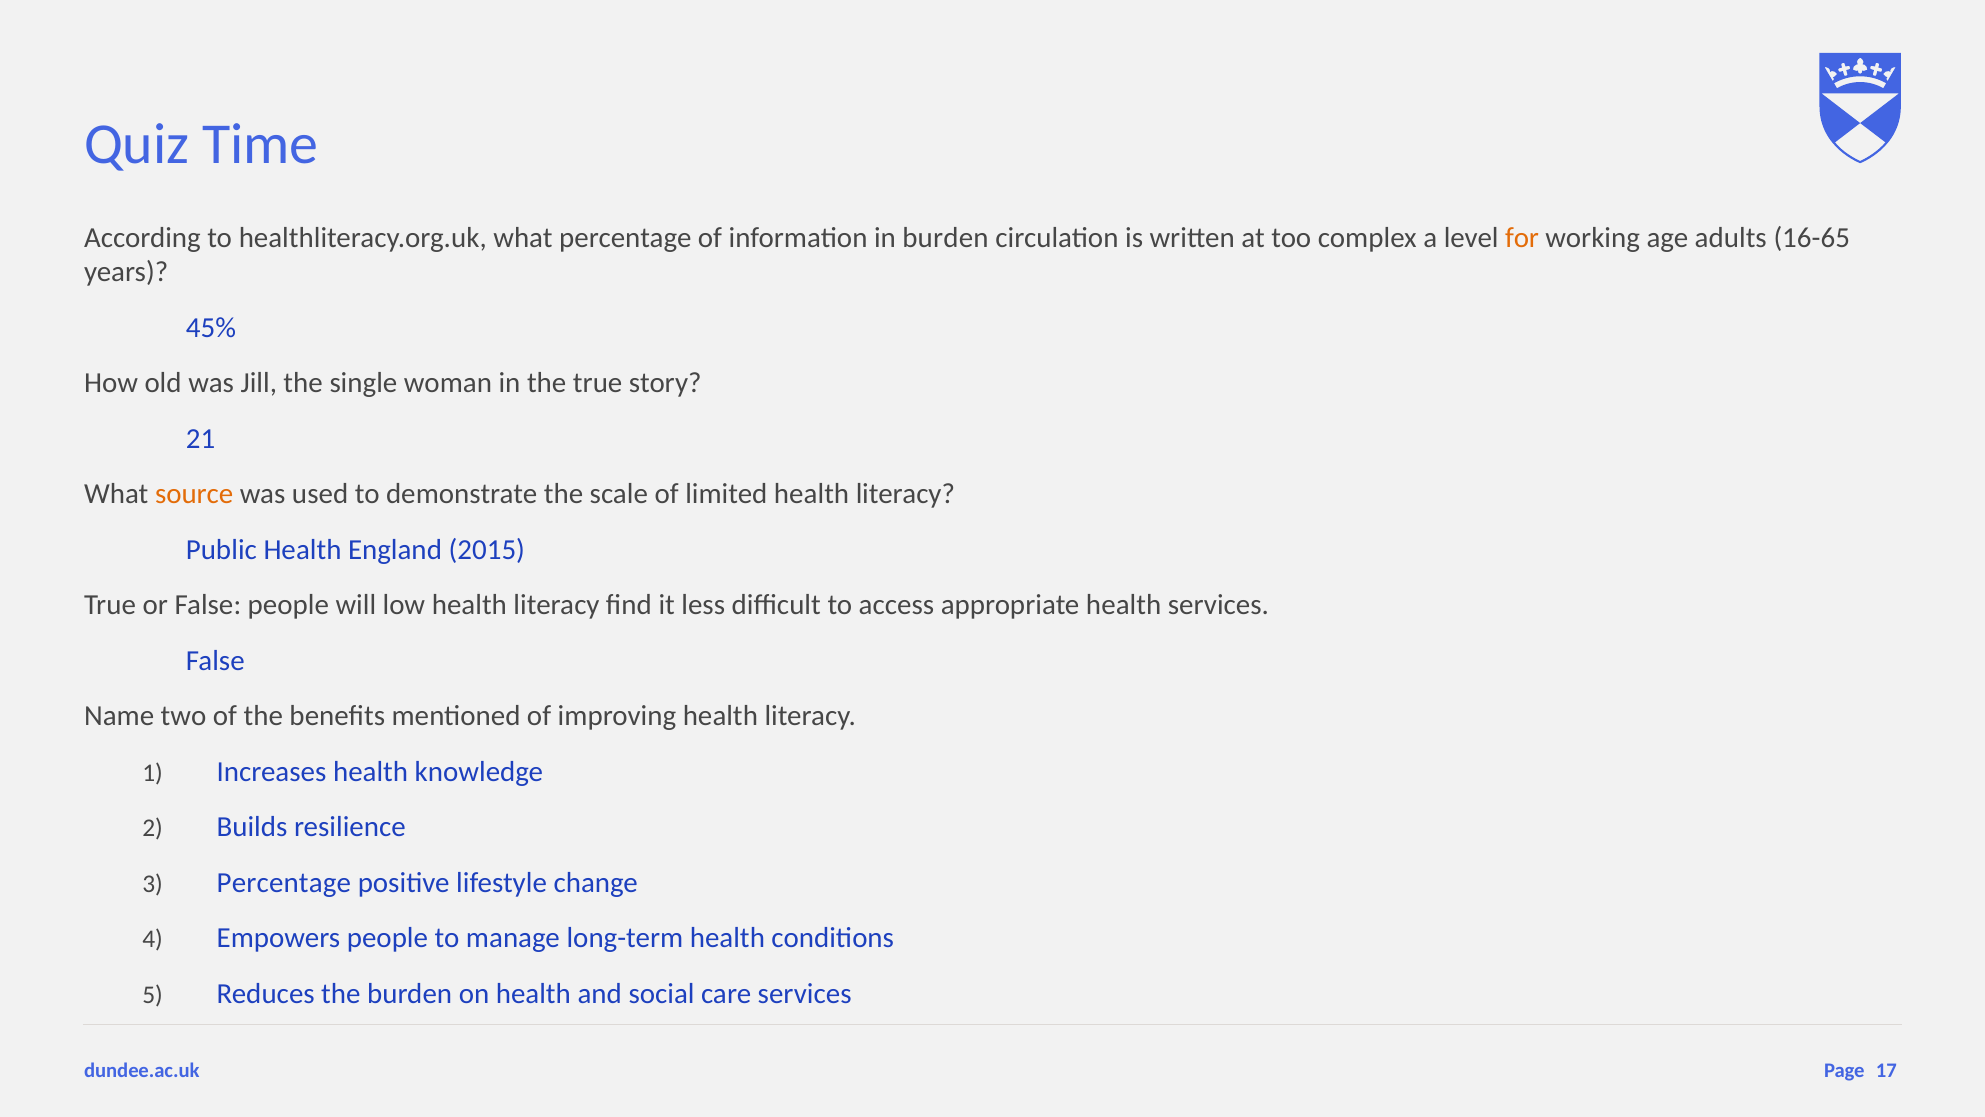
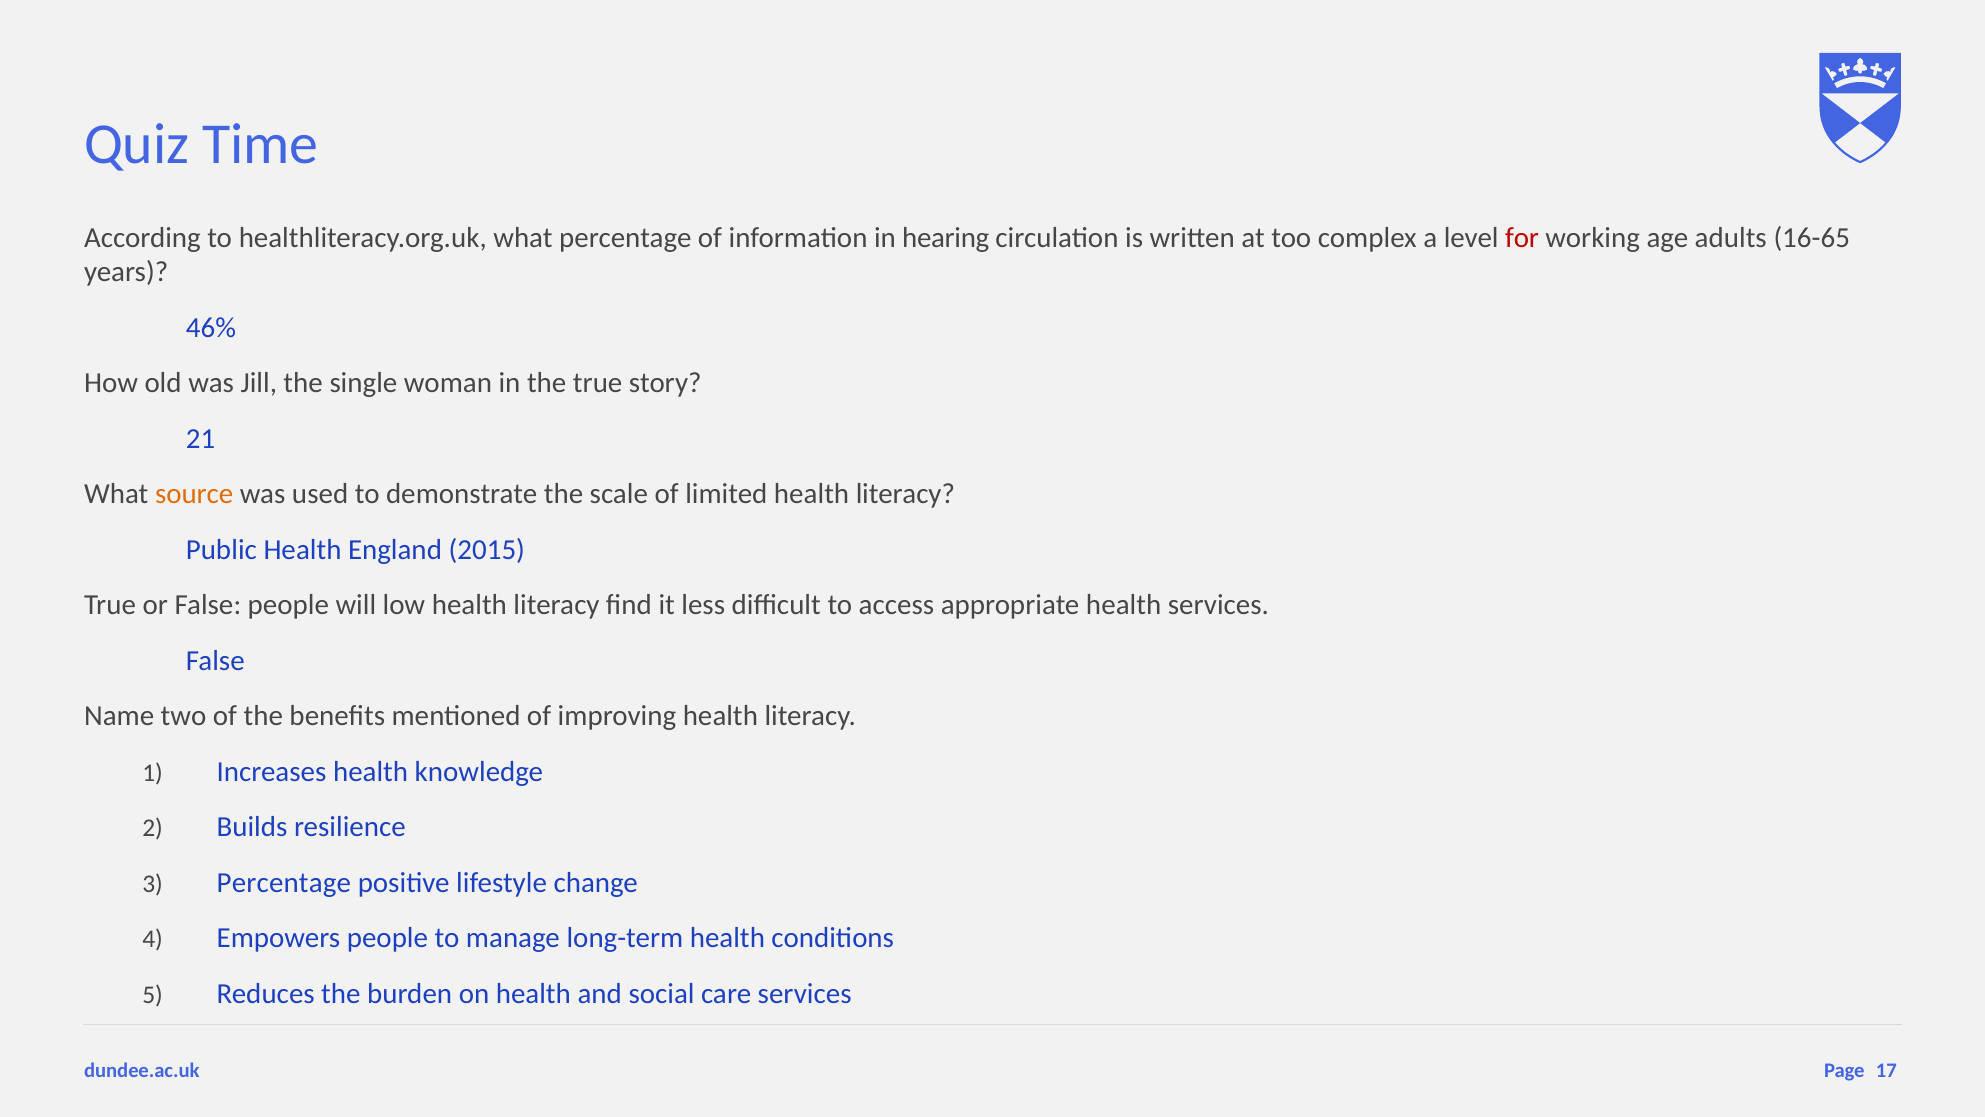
in burden: burden -> hearing (946, 237)
for colour: orange -> red (1522, 237)
45%: 45% -> 46% (211, 328)
